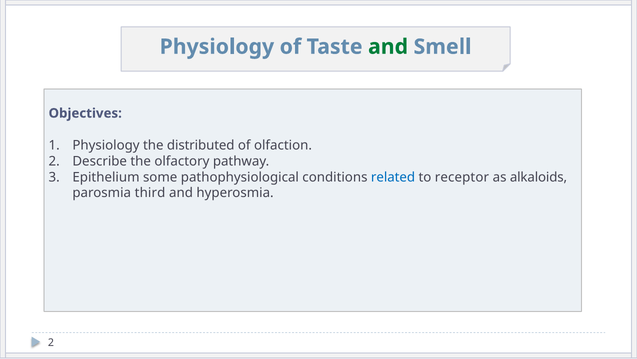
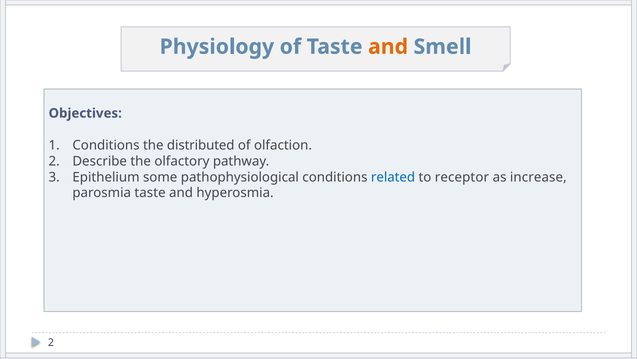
and colour: green -> orange (388, 47)
Physiology: Physiology -> Conditions (106, 145)
alkaloids: alkaloids -> increase (538, 177)
parosmia third: third -> taste (150, 193)
